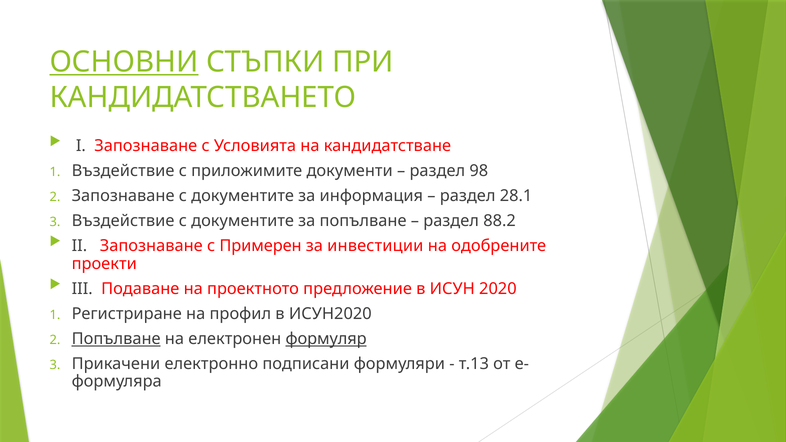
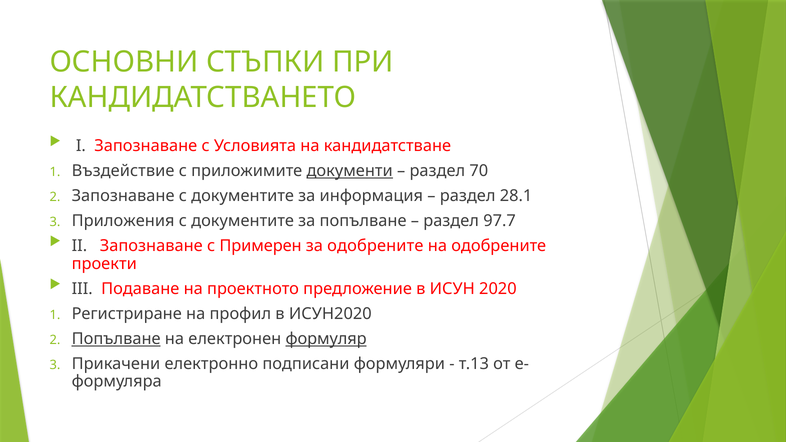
ОСНОВНИ underline: present -> none (124, 62)
документи underline: none -> present (350, 171)
98: 98 -> 70 (479, 171)
Въздействие: Въздействие -> Приложения (123, 221)
88.2: 88.2 -> 97.7 (500, 221)
за инвестиции: инвестиции -> одобрените (375, 246)
